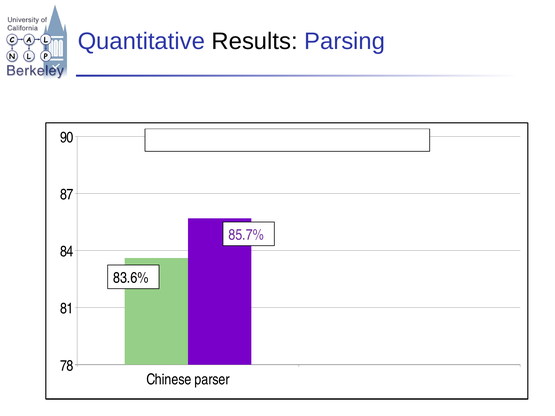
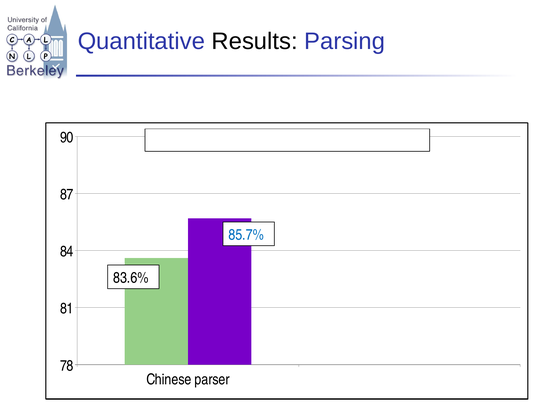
85.7% colour: purple -> blue (246, 235)
